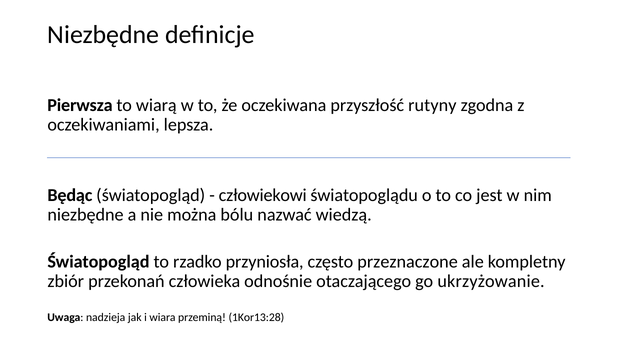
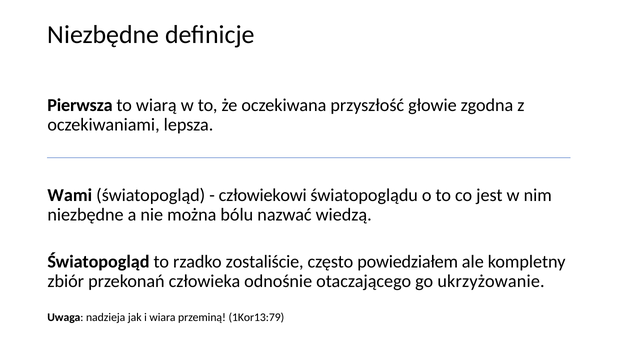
rutyny: rutyny -> głowie (432, 105)
Będąc: Będąc -> Wami (70, 195)
przyniosła: przyniosła -> zostaliście (265, 261)
przeznaczone: przeznaczone -> powiedziałem (408, 261)
1Kor13:28: 1Kor13:28 -> 1Kor13:79 (256, 317)
